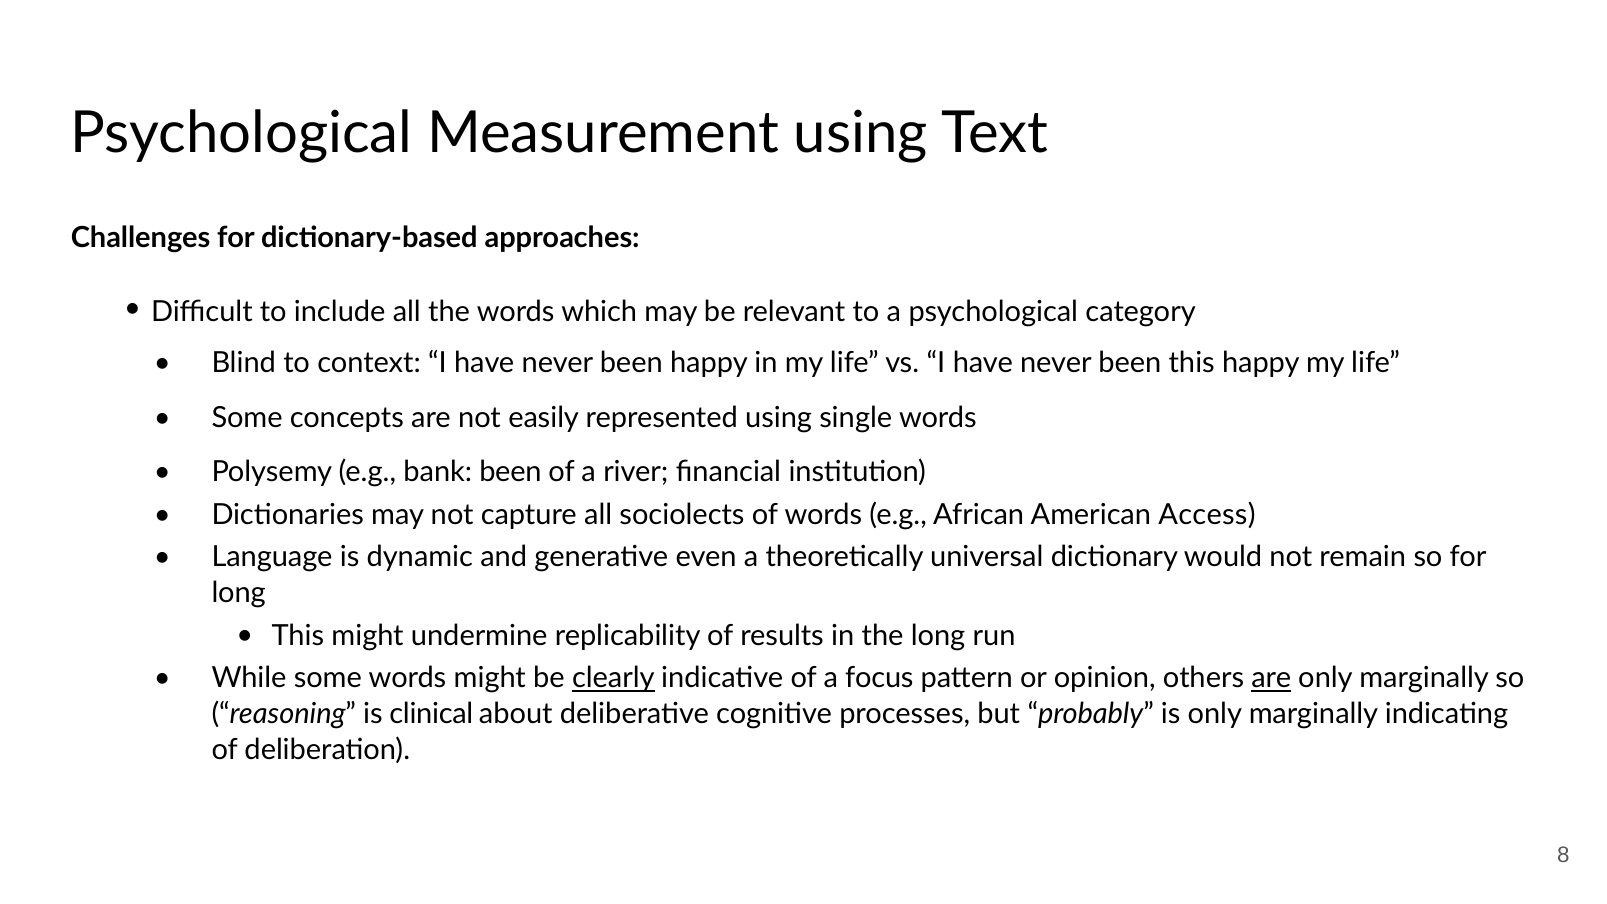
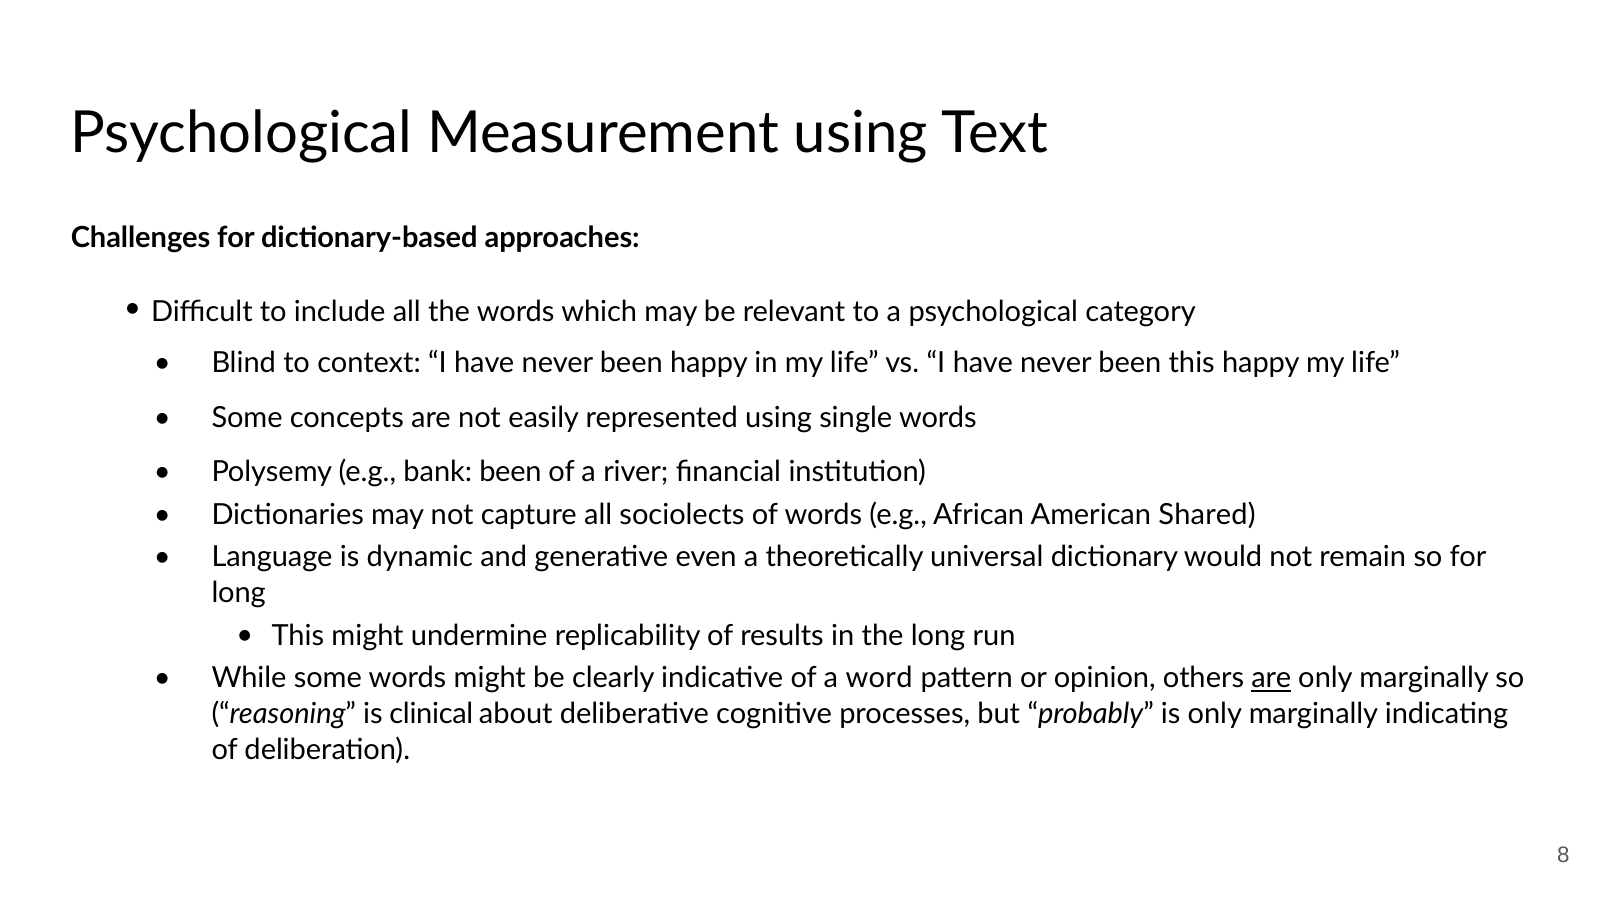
Access: Access -> Shared (1207, 515)
clearly underline: present -> none (613, 678)
focus: focus -> word (879, 678)
